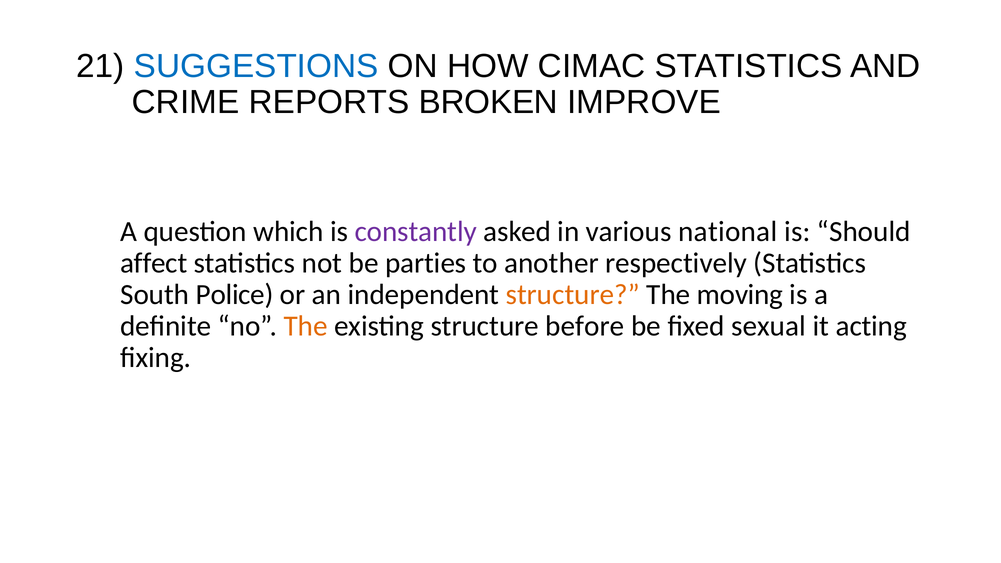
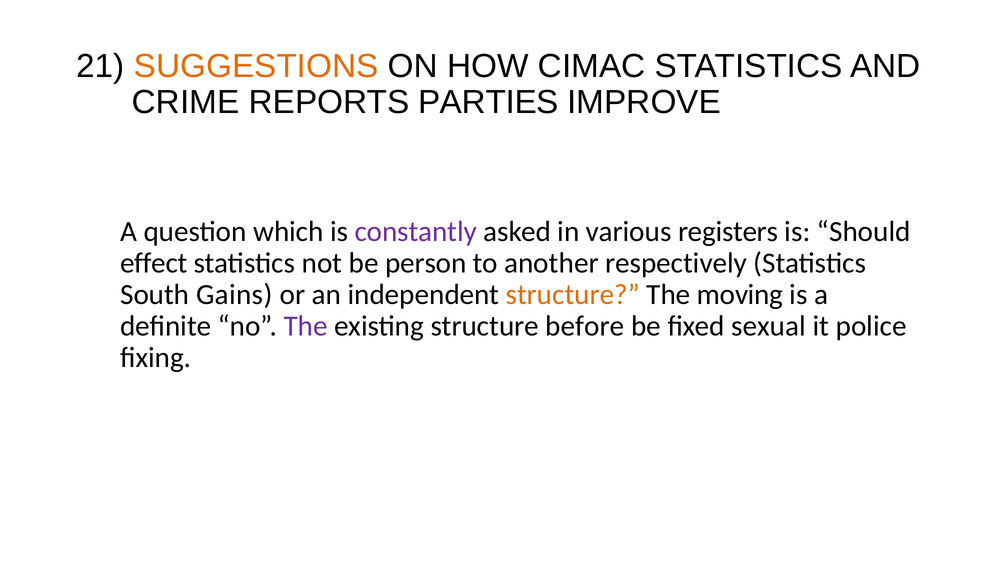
SUGGESTIONS colour: blue -> orange (256, 66)
BROKEN: BROKEN -> PARTIES (488, 102)
national: national -> registers (728, 232)
affect: affect -> effect (154, 263)
parties: parties -> person (426, 263)
Police: Police -> Gains (234, 295)
The colour: orange -> purple (306, 326)
acting: acting -> police (871, 326)
